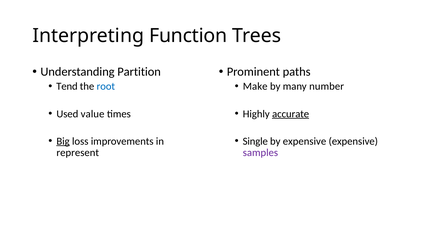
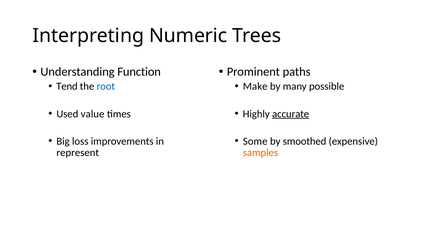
Function: Function -> Numeric (188, 36)
Partition: Partition -> Function (139, 72)
number: number -> possible (327, 87)
Big underline: present -> none (63, 142)
Single: Single -> Some (255, 142)
by expensive: expensive -> smoothed (305, 142)
samples colour: purple -> orange (260, 153)
